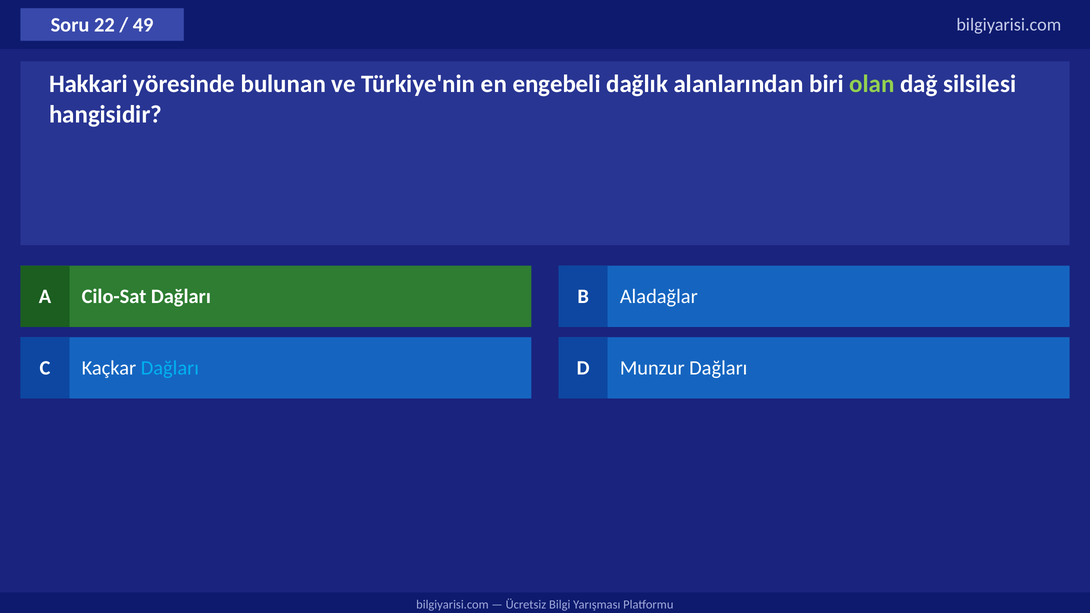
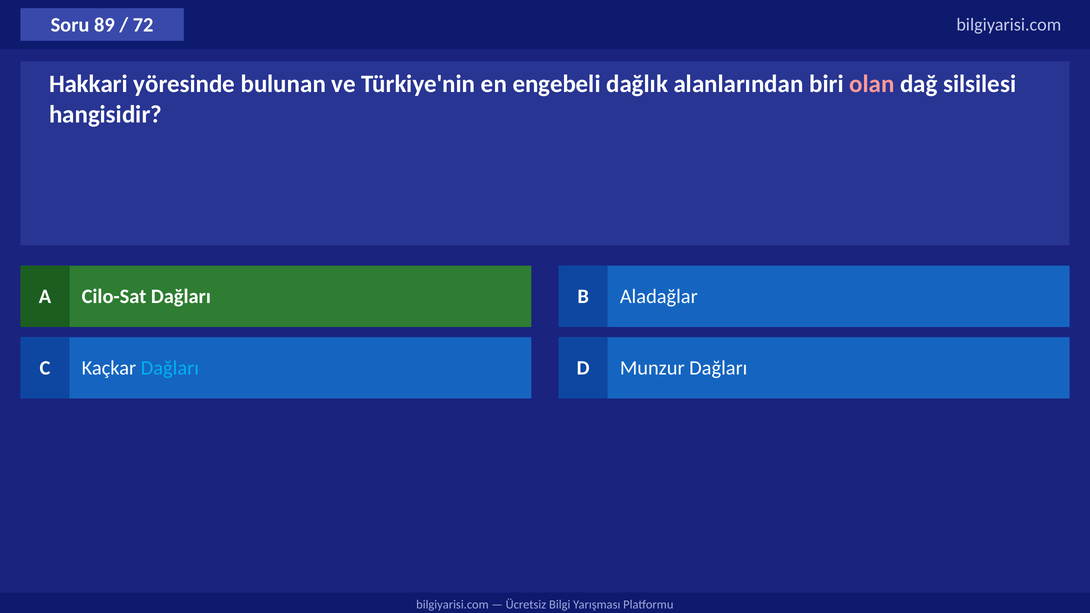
22: 22 -> 89 (104, 25)
49: 49 -> 72 (143, 25)
olan colour: light green -> pink (872, 84)
